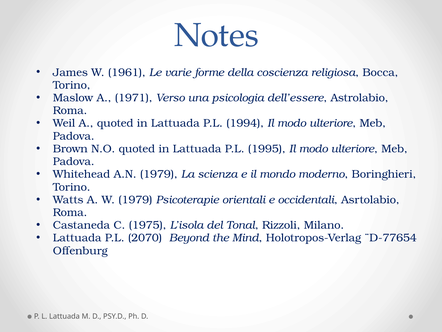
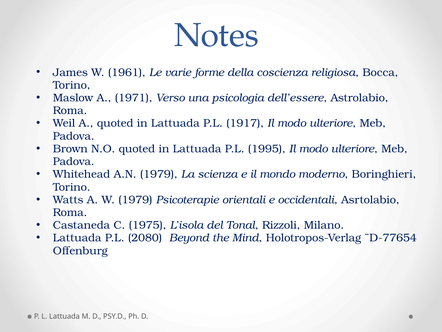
1994: 1994 -> 1917 (245, 123)
2070: 2070 -> 2080 (145, 238)
